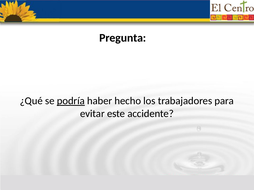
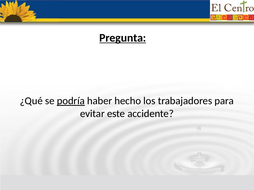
Pregunta underline: none -> present (123, 38)
